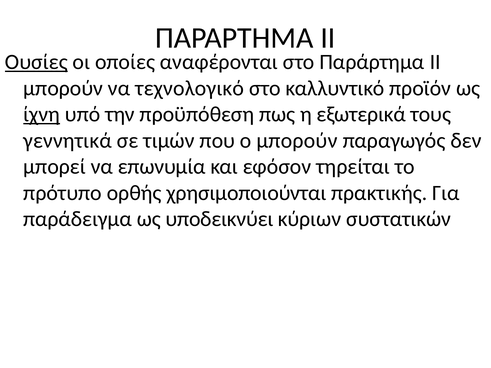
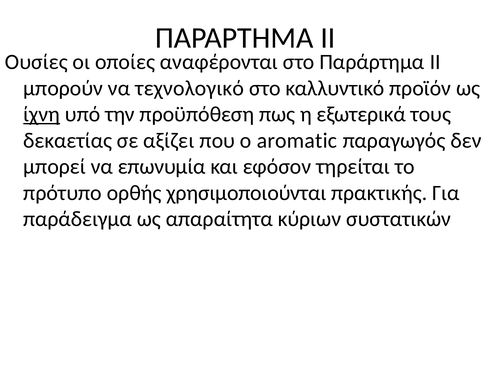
Ουσίες underline: present -> none (36, 62)
γεννητικά: γεννητικά -> δεκαετίας (68, 141)
τιμών: τιμών -> αξίζει (169, 141)
ο μπορούν: μπορούν -> aromatic (297, 141)
υποδεικνύει: υποδεικνύει -> απαραίτητα (219, 219)
